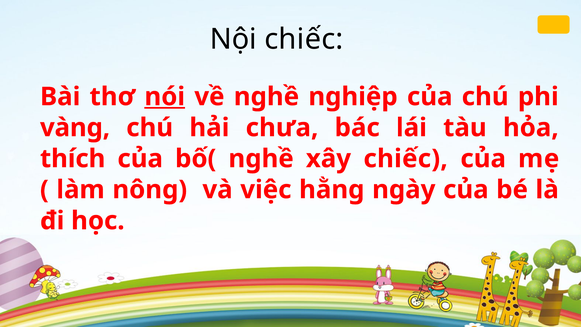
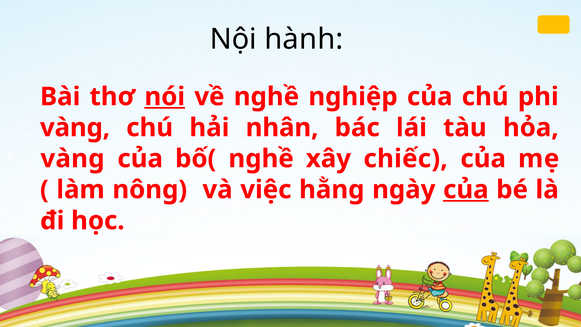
Nội chiếc: chiếc -> hành (304, 39)
chưa: chưa -> nhân (282, 128)
thích: thích -> vàng (72, 159)
của underline: none -> present (466, 190)
